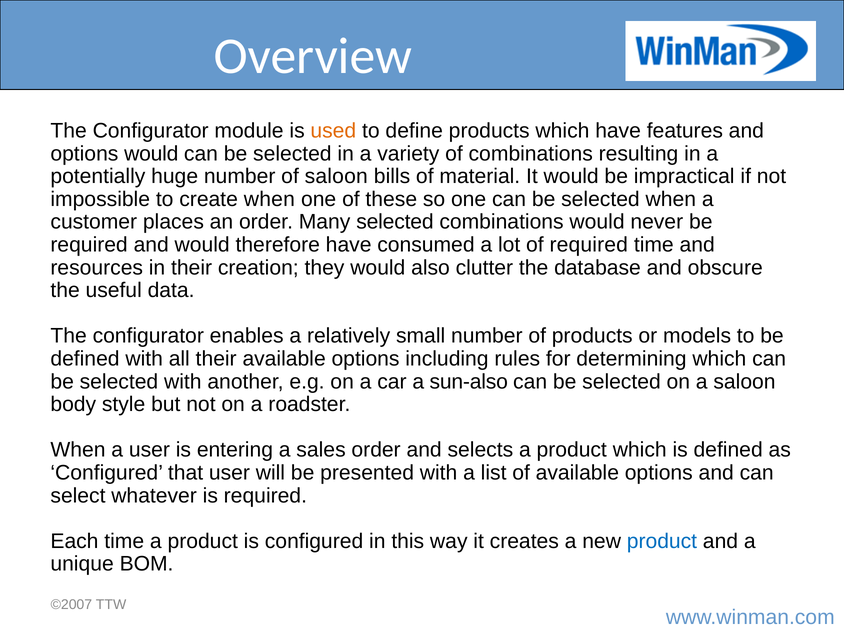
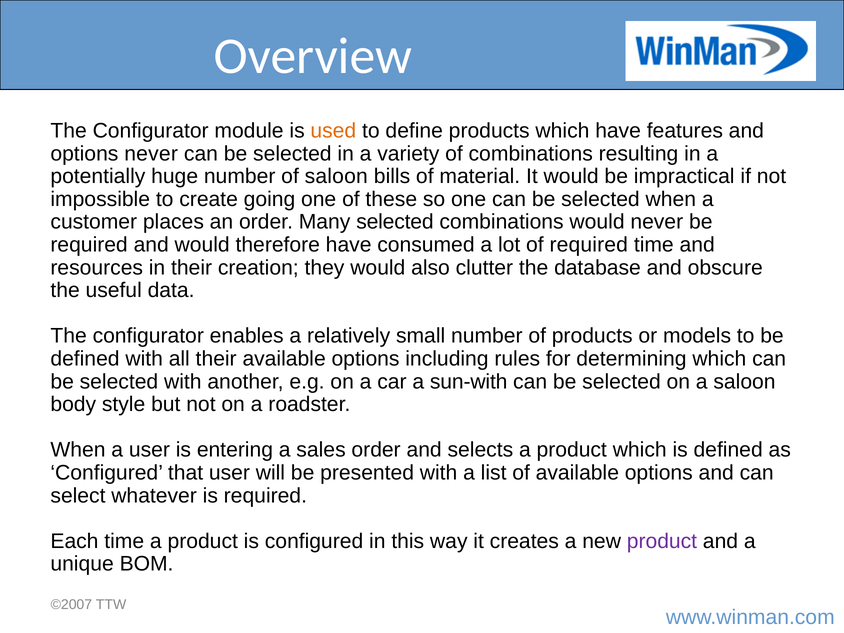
options would: would -> never (151, 154)
create when: when -> going (269, 199)
sun-also: sun-also -> sun-with (469, 382)
product colour: blue -> purple (662, 541)
